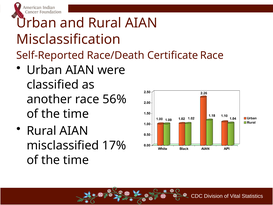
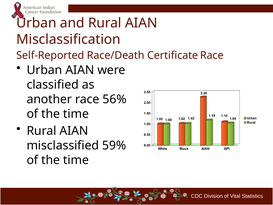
17%: 17% -> 59% (114, 145)
